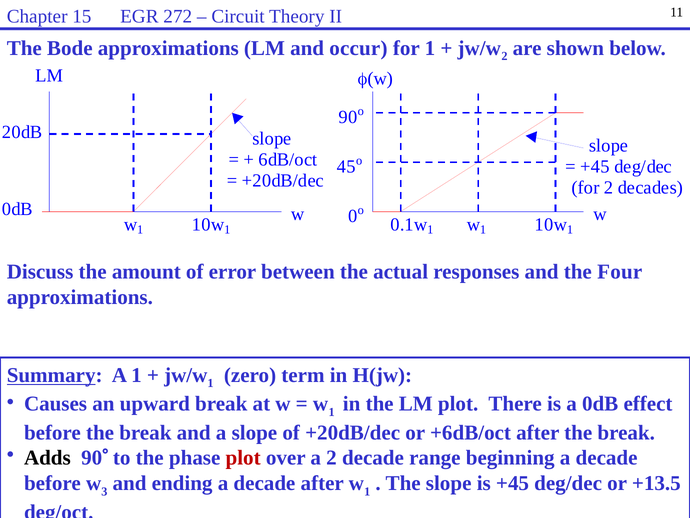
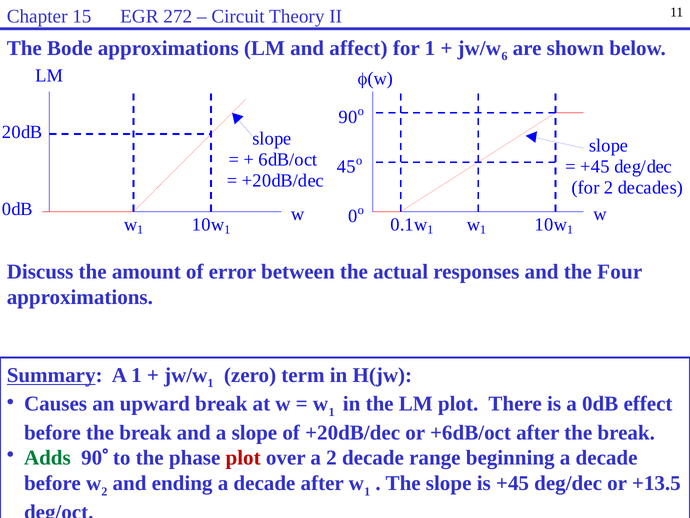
occur: occur -> affect (358, 48)
2: 2 -> 6 (504, 56)
Adds colour: black -> green (47, 458)
w 3: 3 -> 2 (104, 491)
